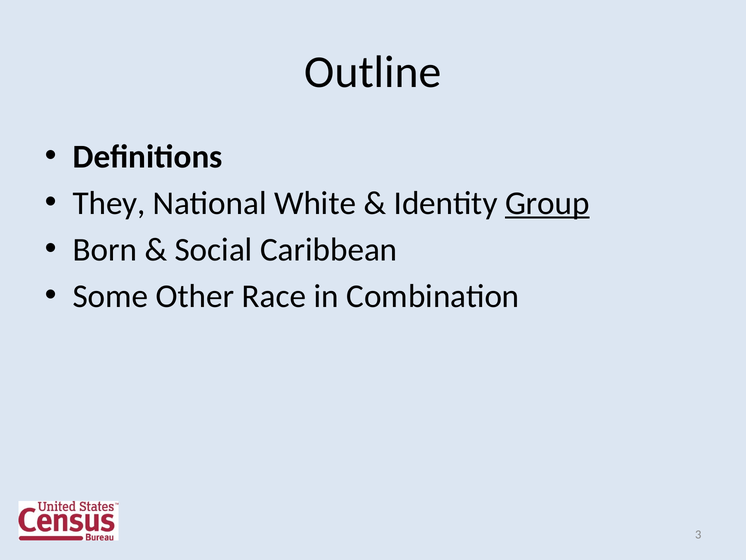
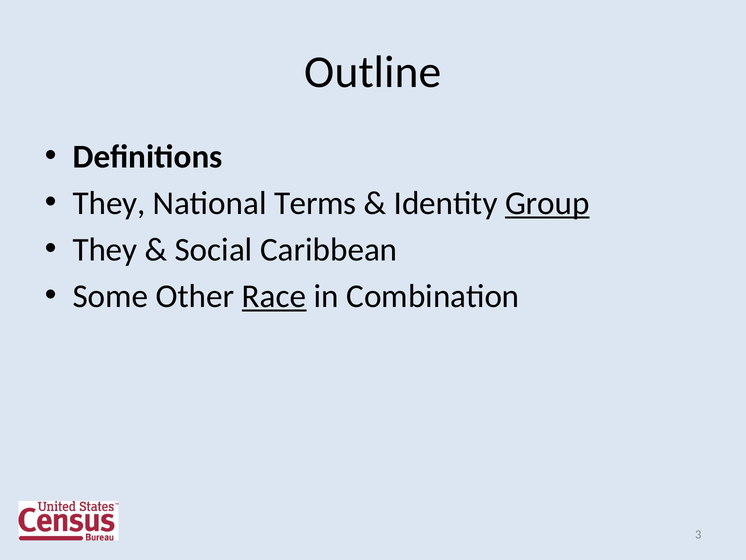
White: White -> Terms (315, 203)
Born: Born -> They (105, 249)
Race underline: none -> present (274, 296)
